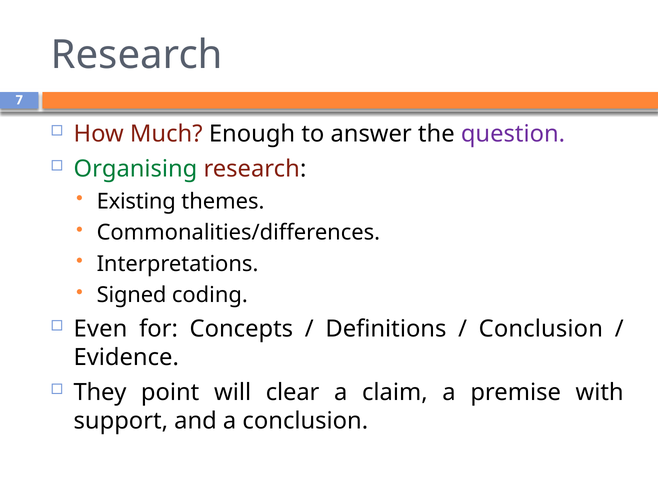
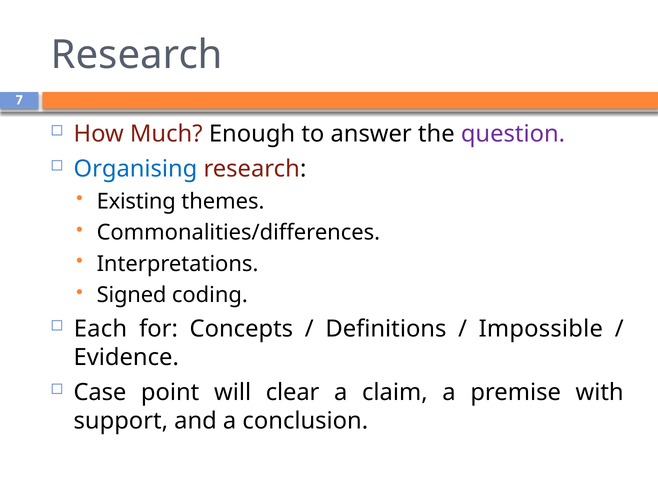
Organising colour: green -> blue (135, 169)
Even: Even -> Each (100, 329)
Conclusion: Conclusion -> Impossible (541, 329)
They: They -> Case (100, 393)
